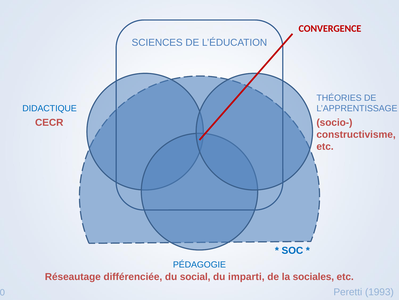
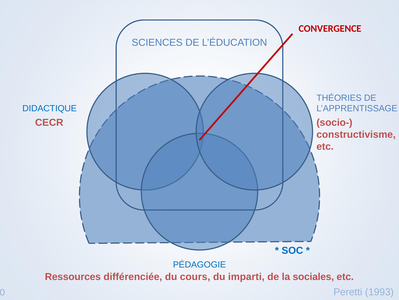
Réseautage: Réseautage -> Ressources (73, 276)
social: social -> cours (195, 276)
